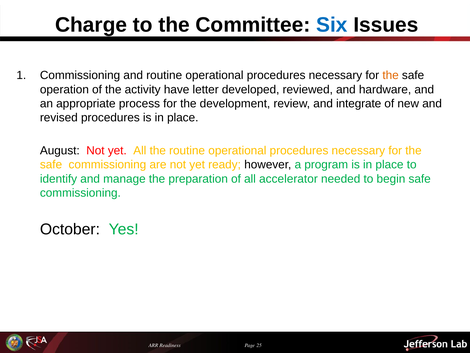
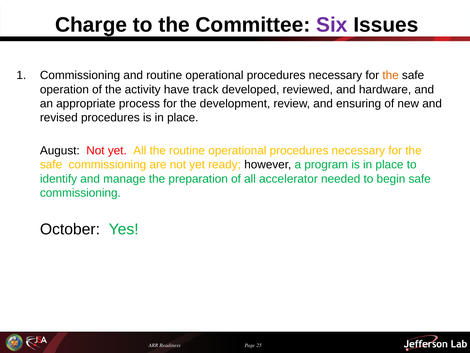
Six colour: blue -> purple (332, 25)
letter: letter -> track (206, 89)
integrate: integrate -> ensuring (359, 103)
